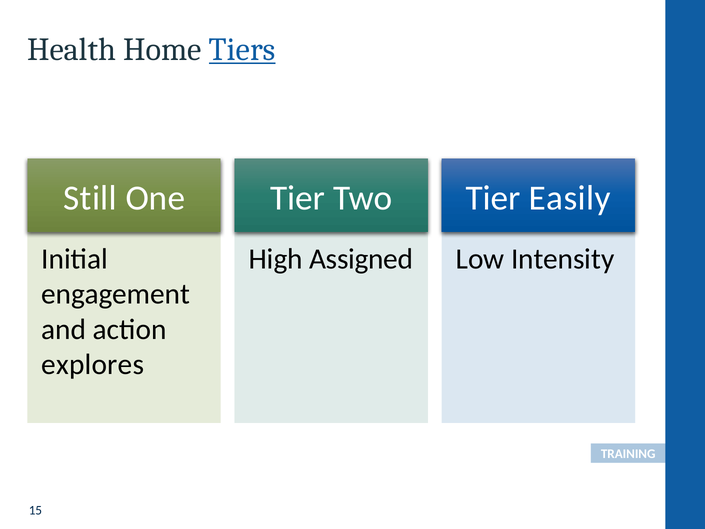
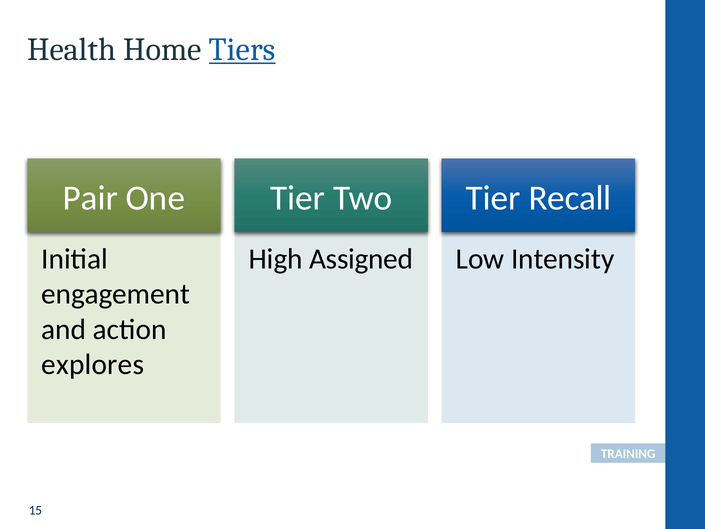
Still: Still -> Pair (90, 198)
Easily: Easily -> Recall (570, 198)
